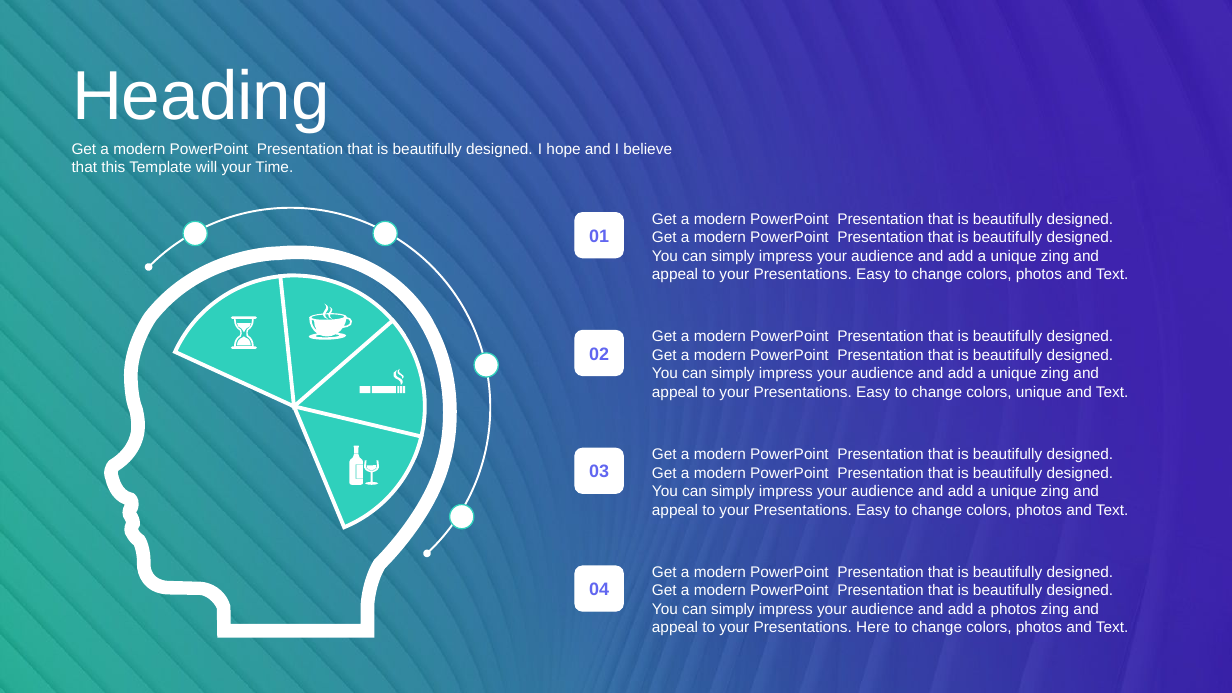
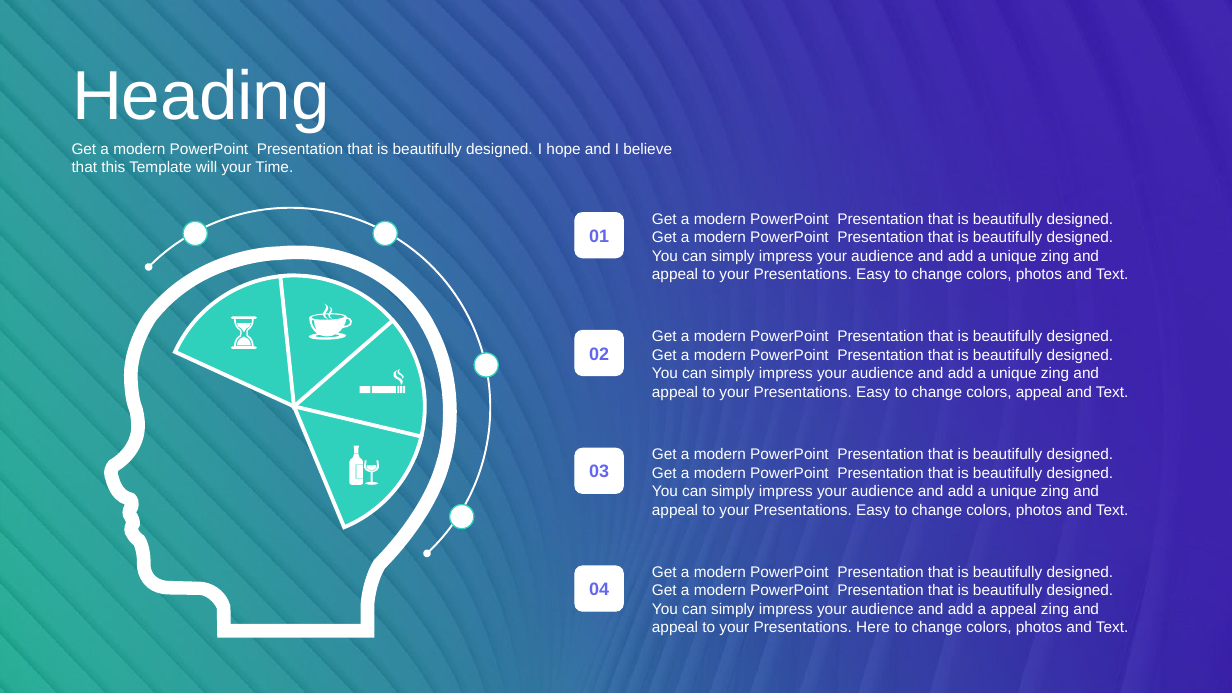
colors unique: unique -> appeal (1039, 392)
a photos: photos -> appeal (1014, 609)
